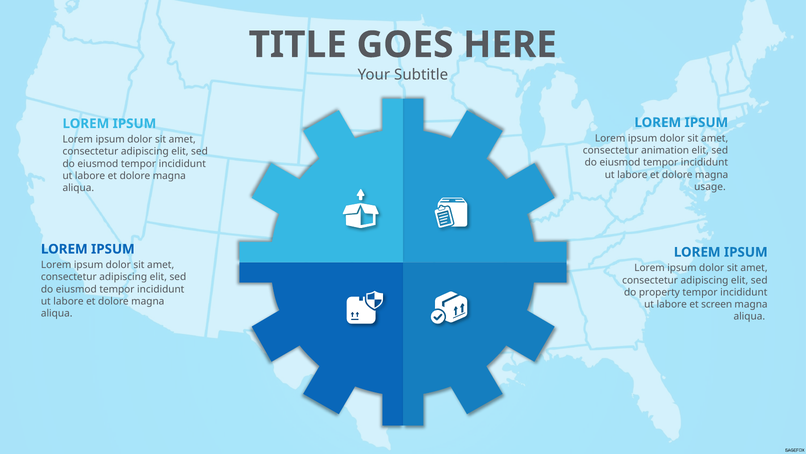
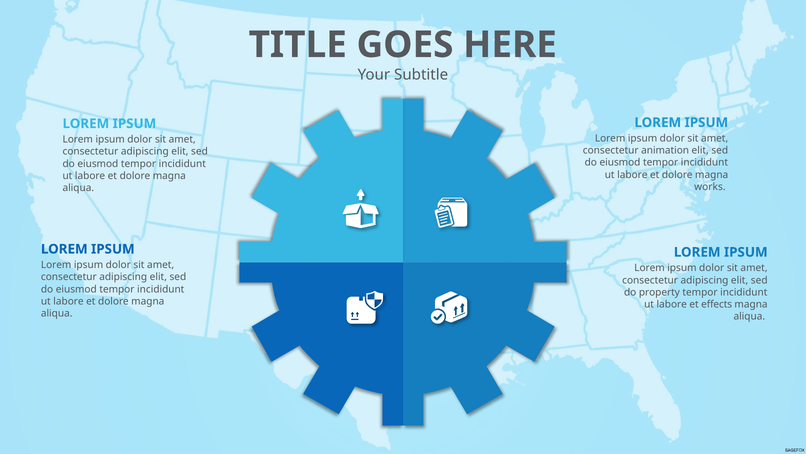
usage: usage -> works (710, 187)
screen: screen -> effects (717, 304)
